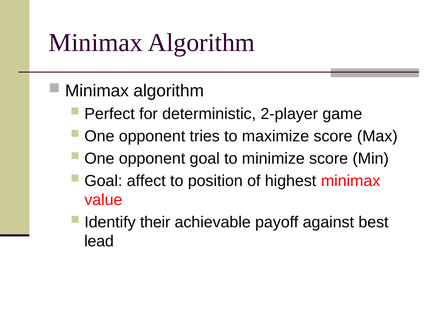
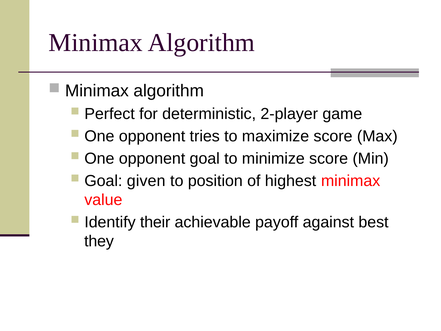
affect: affect -> given (146, 181)
lead: lead -> they (99, 241)
